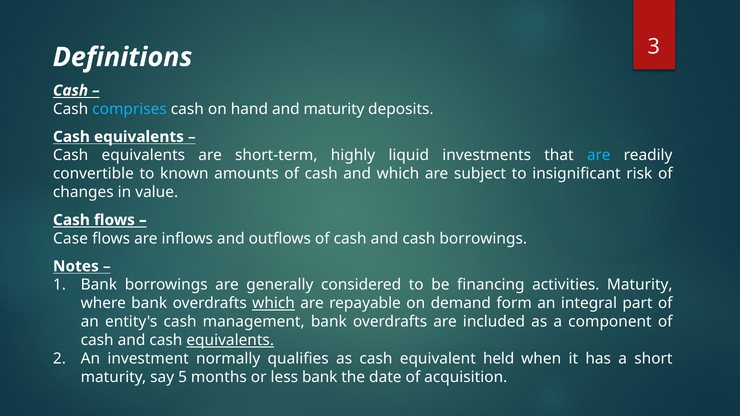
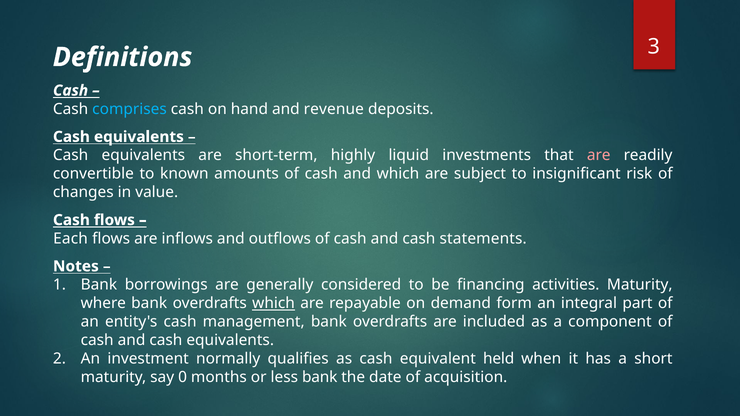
and maturity: maturity -> revenue (334, 109)
are colour: light blue -> pink (599, 155)
Case: Case -> Each (71, 239)
cash borrowings: borrowings -> statements (483, 239)
equivalents underline: present -> none (230, 340)
5: 5 -> 0 (183, 377)
